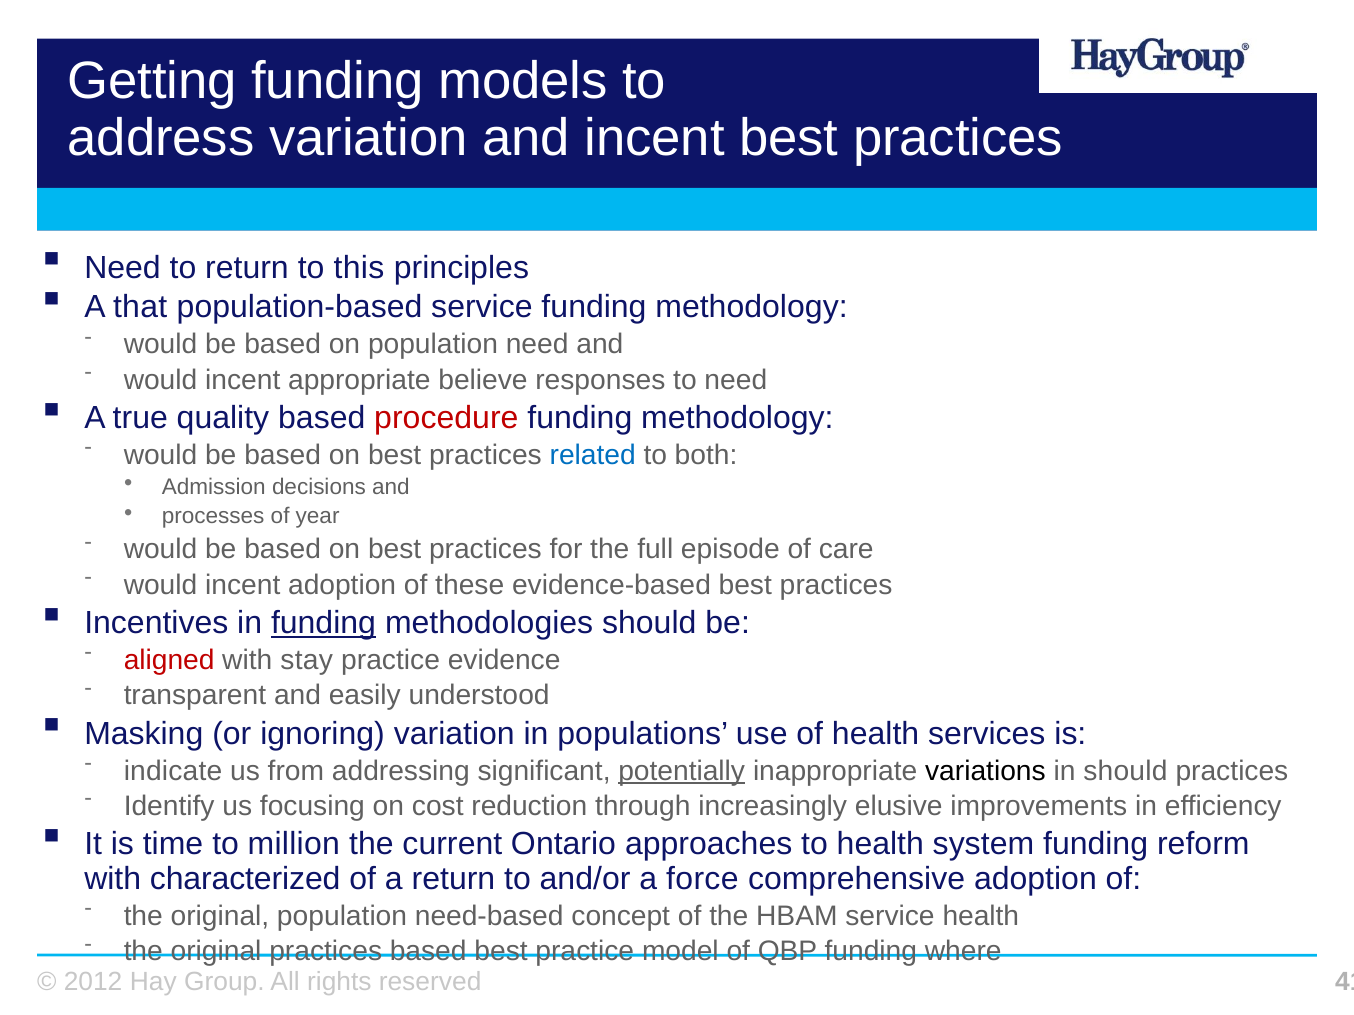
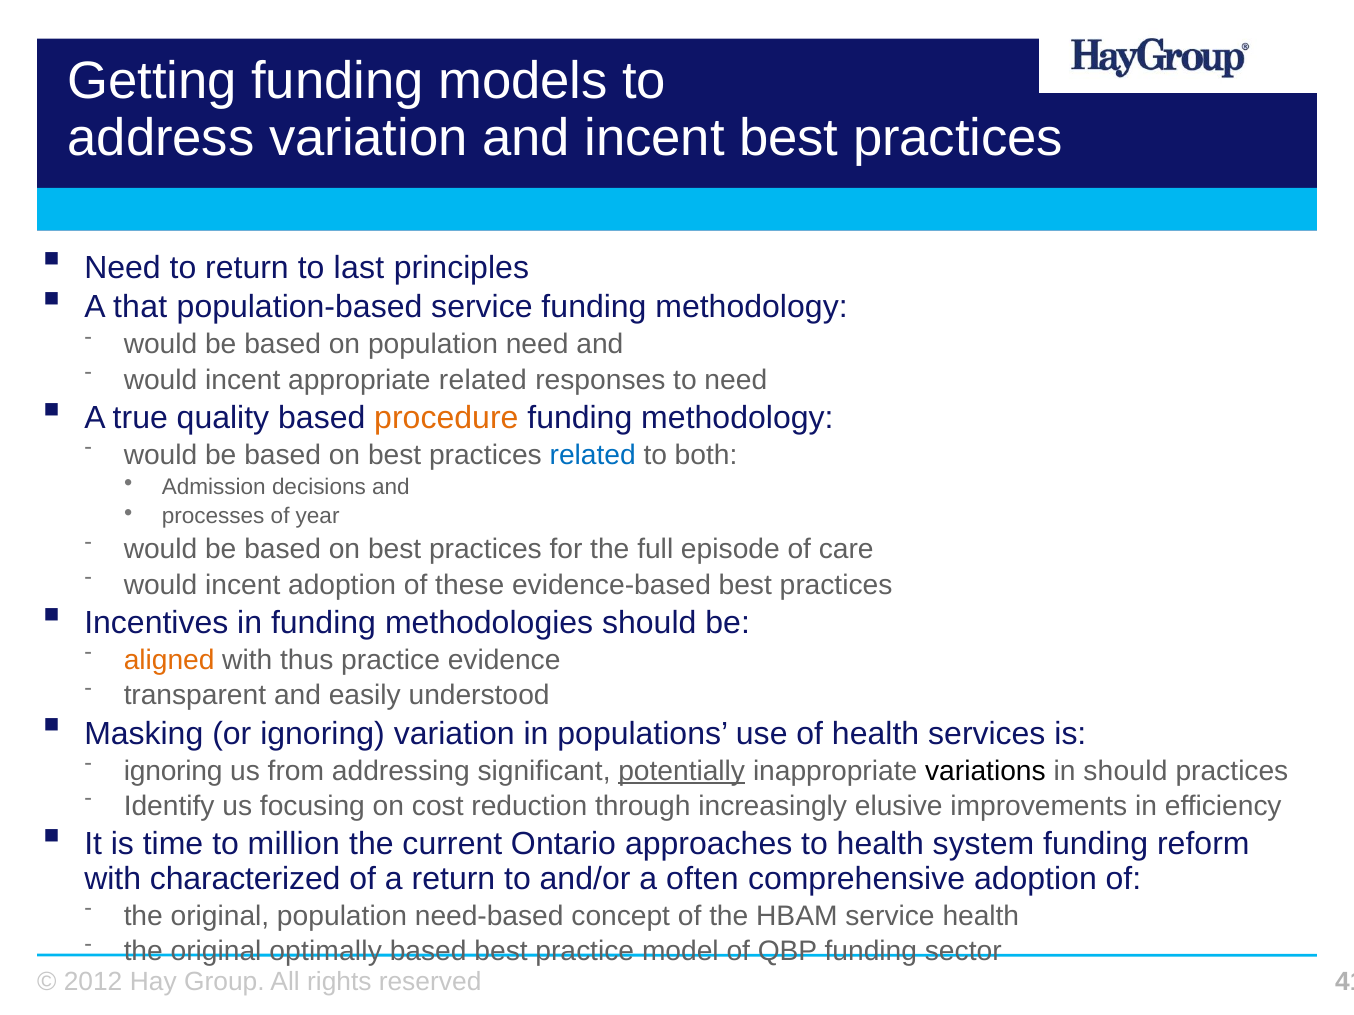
this: this -> last (359, 268)
appropriate believe: believe -> related (483, 380)
procedure colour: red -> orange (446, 418)
funding underline: present -> none (324, 623)
aligned colour: red -> orange (169, 660)
stay: stay -> thus (307, 660)
indicate: indicate -> ignoring (173, 771)
force: force -> often (702, 879)
original practices: practices -> optimally (326, 952)
where: where -> sector (963, 952)
